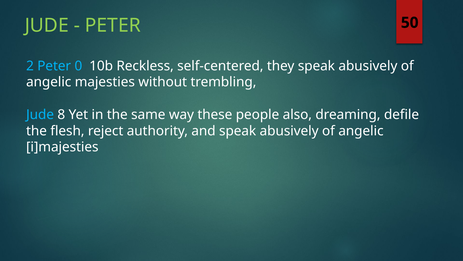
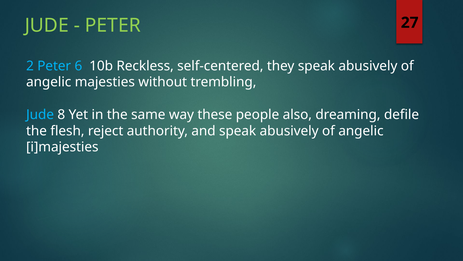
50: 50 -> 27 (410, 23)
0: 0 -> 6 (78, 66)
